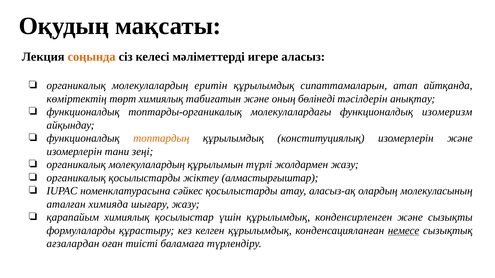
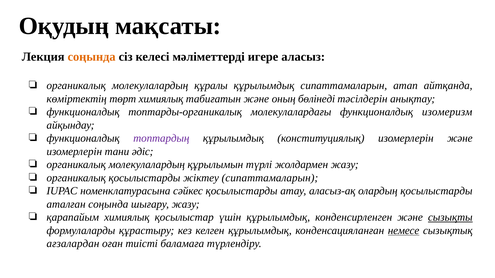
еритін: еритін -> құралы (211, 86)
топтардың colour: orange -> purple (161, 138)
зеңі: зеңі -> әдіс (143, 152)
жіктеу алмастырғыштар: алмастырғыштар -> сипаттамаларын (270, 178)
олардың молекуласының: молекуласының -> қосылыстарды (436, 191)
аталған химияда: химияда -> соңында (108, 204)
сызықты underline: none -> present (450, 218)
